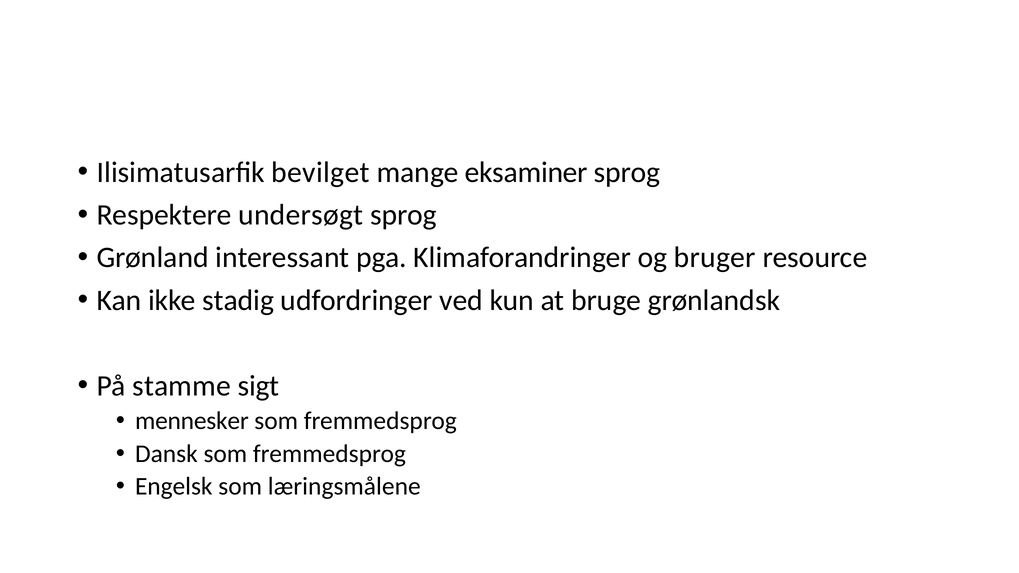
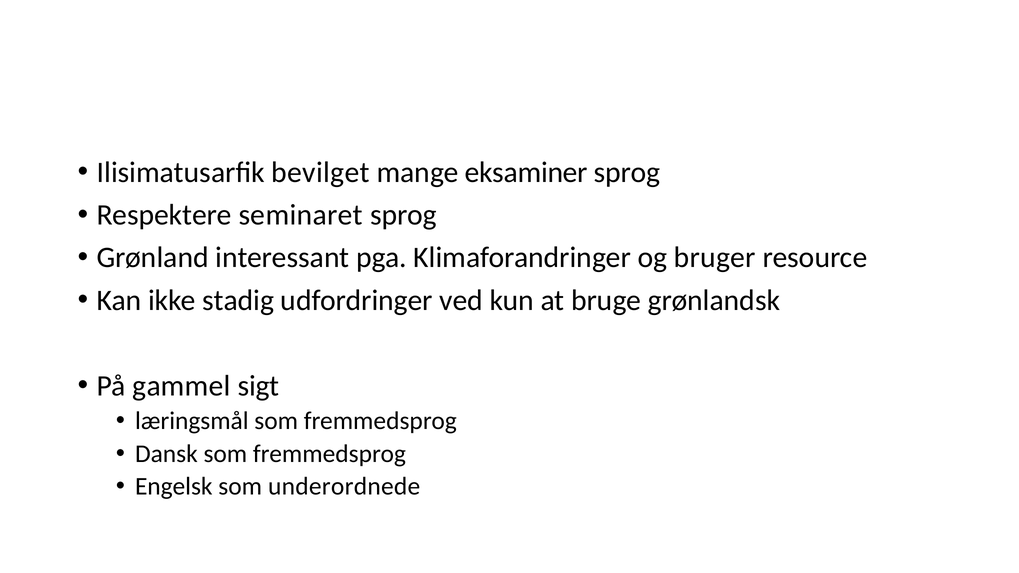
undersøgt: undersøgt -> seminaret (301, 215)
stamme: stamme -> gammel (181, 386)
mennesker: mennesker -> læringsmål (192, 421)
læringsmålene: læringsmålene -> underordnede (344, 487)
